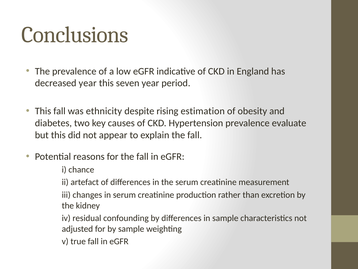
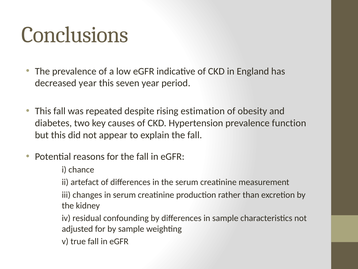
ethnicity: ethnicity -> repeated (104, 111)
evaluate: evaluate -> function (289, 123)
